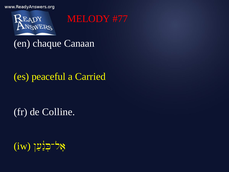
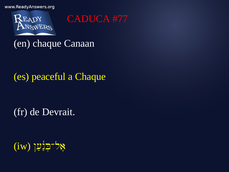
MELODY: MELODY -> CADUCA (89, 19)
a Carried: Carried -> Chaque (90, 76)
Colline: Colline -> Devrait (59, 112)
